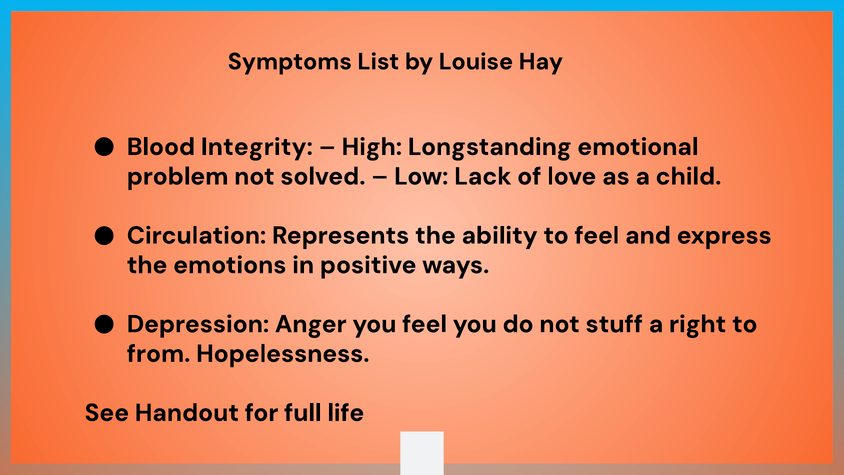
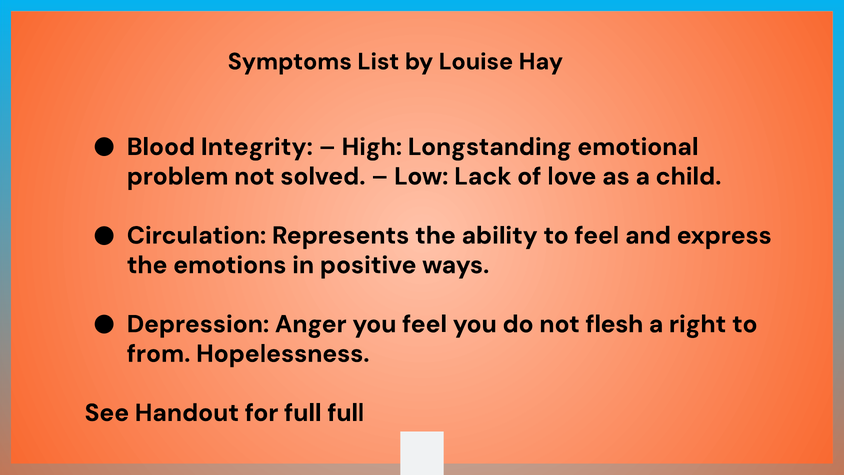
stuff: stuff -> flesh (614, 324)
full life: life -> full (346, 413)
